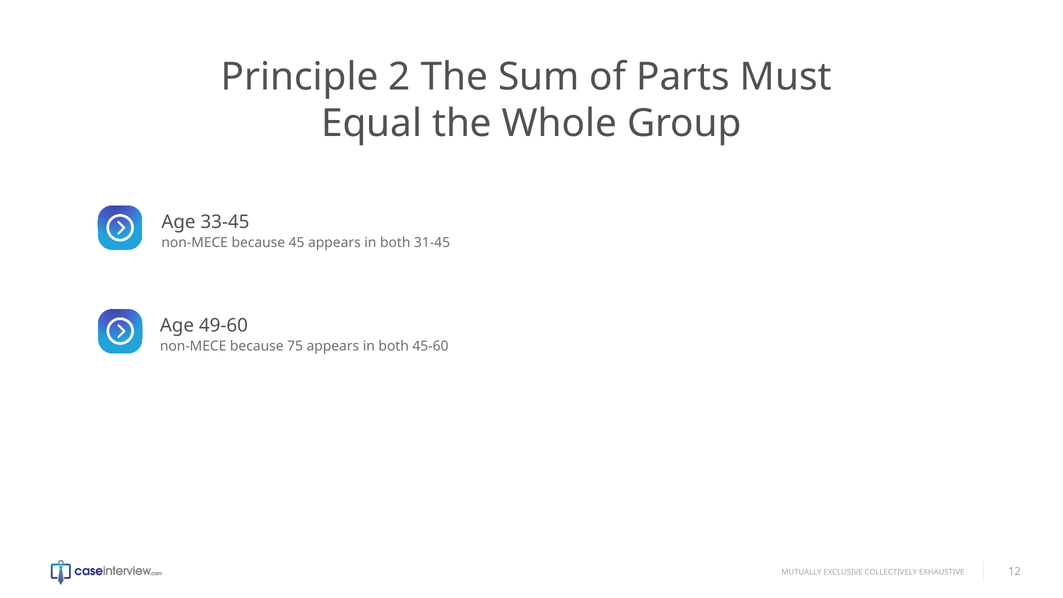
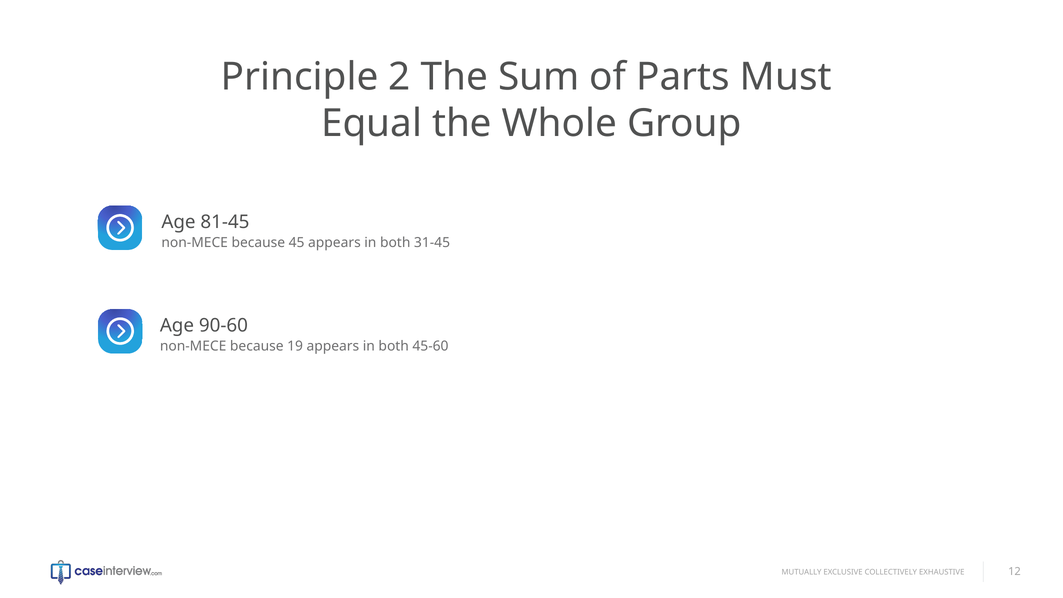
33-45: 33-45 -> 81-45 (225, 222)
49-60: 49-60 -> 90-60 (223, 325)
75: 75 -> 19 (295, 346)
